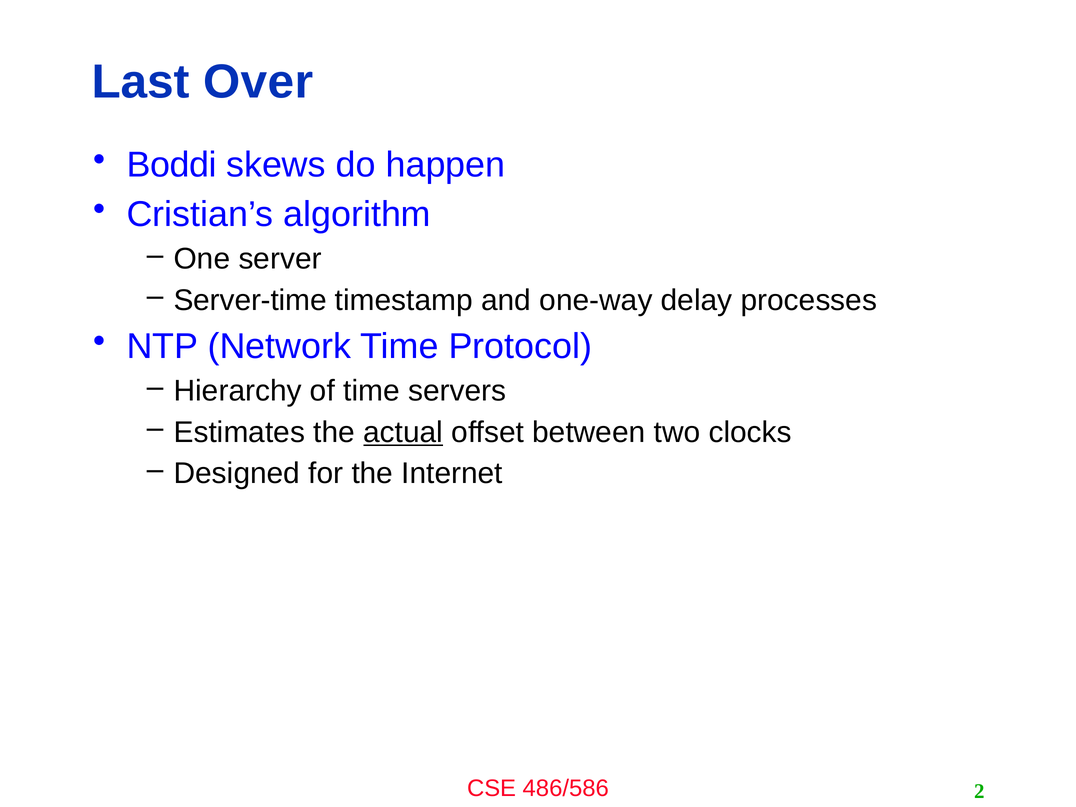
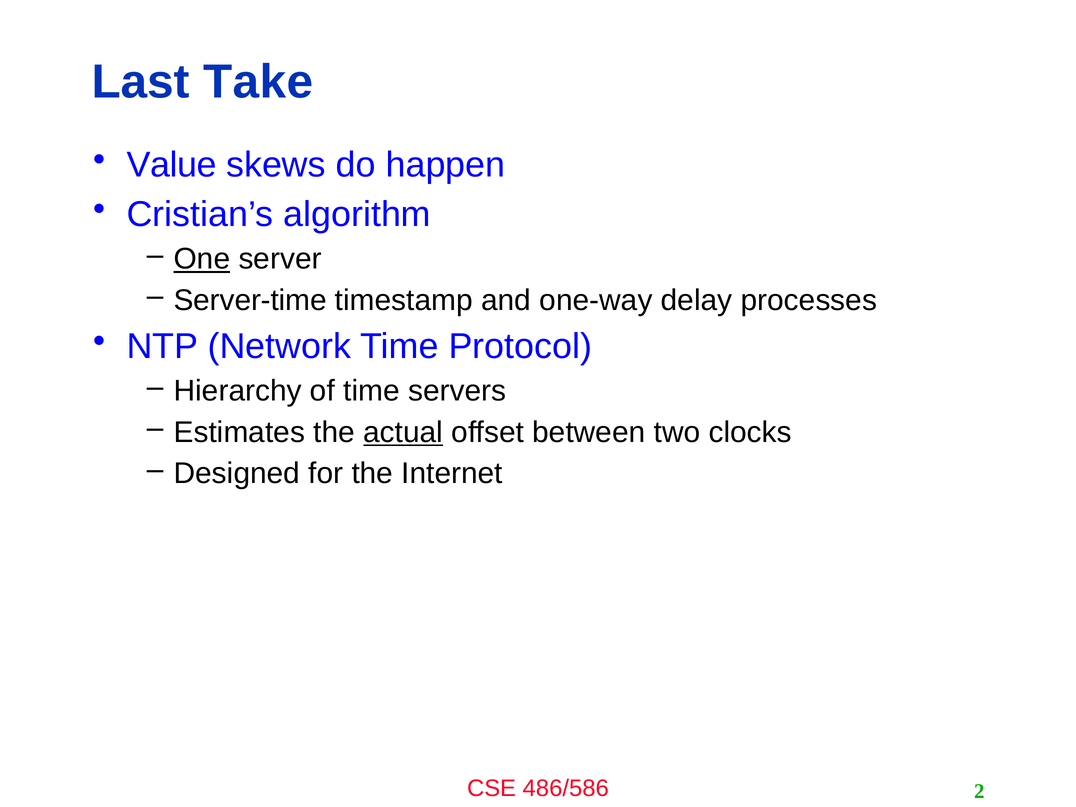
Over: Over -> Take (258, 82)
Boddi: Boddi -> Value (172, 165)
One underline: none -> present (202, 259)
